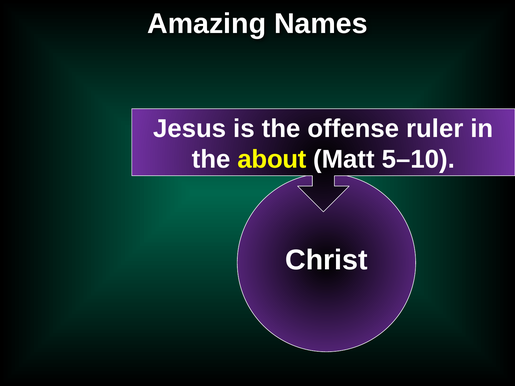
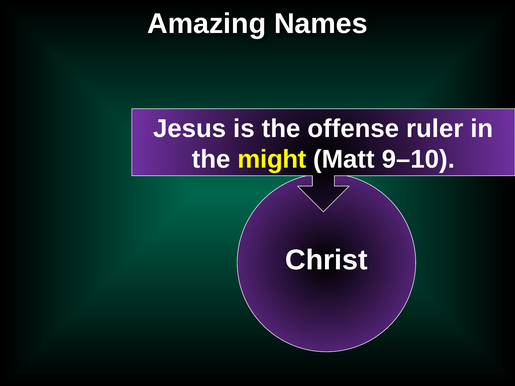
about: about -> might (272, 160)
5–10: 5–10 -> 9–10 (418, 160)
